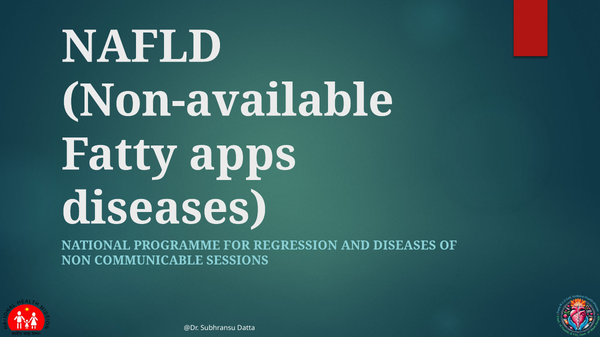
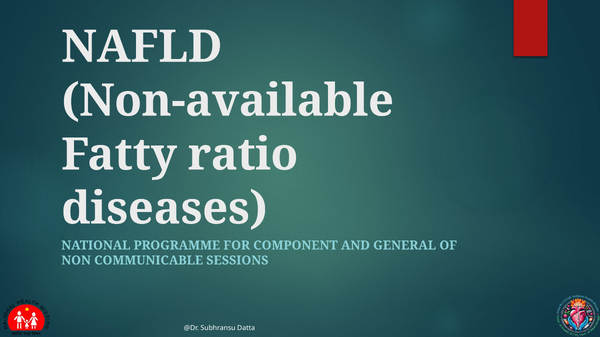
apps: apps -> ratio (243, 155)
REGRESSION: REGRESSION -> COMPONENT (295, 246)
AND DISEASES: DISEASES -> GENERAL (405, 246)
